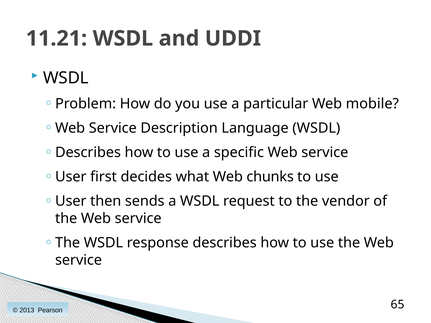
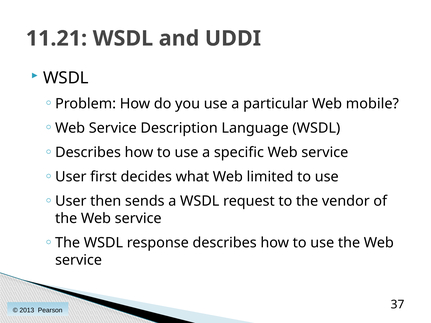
chunks: chunks -> limited (270, 177)
65: 65 -> 37 (398, 305)
